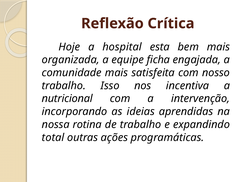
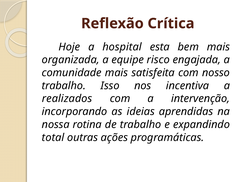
ficha: ficha -> risco (158, 60)
nutricional: nutricional -> realizados (67, 99)
